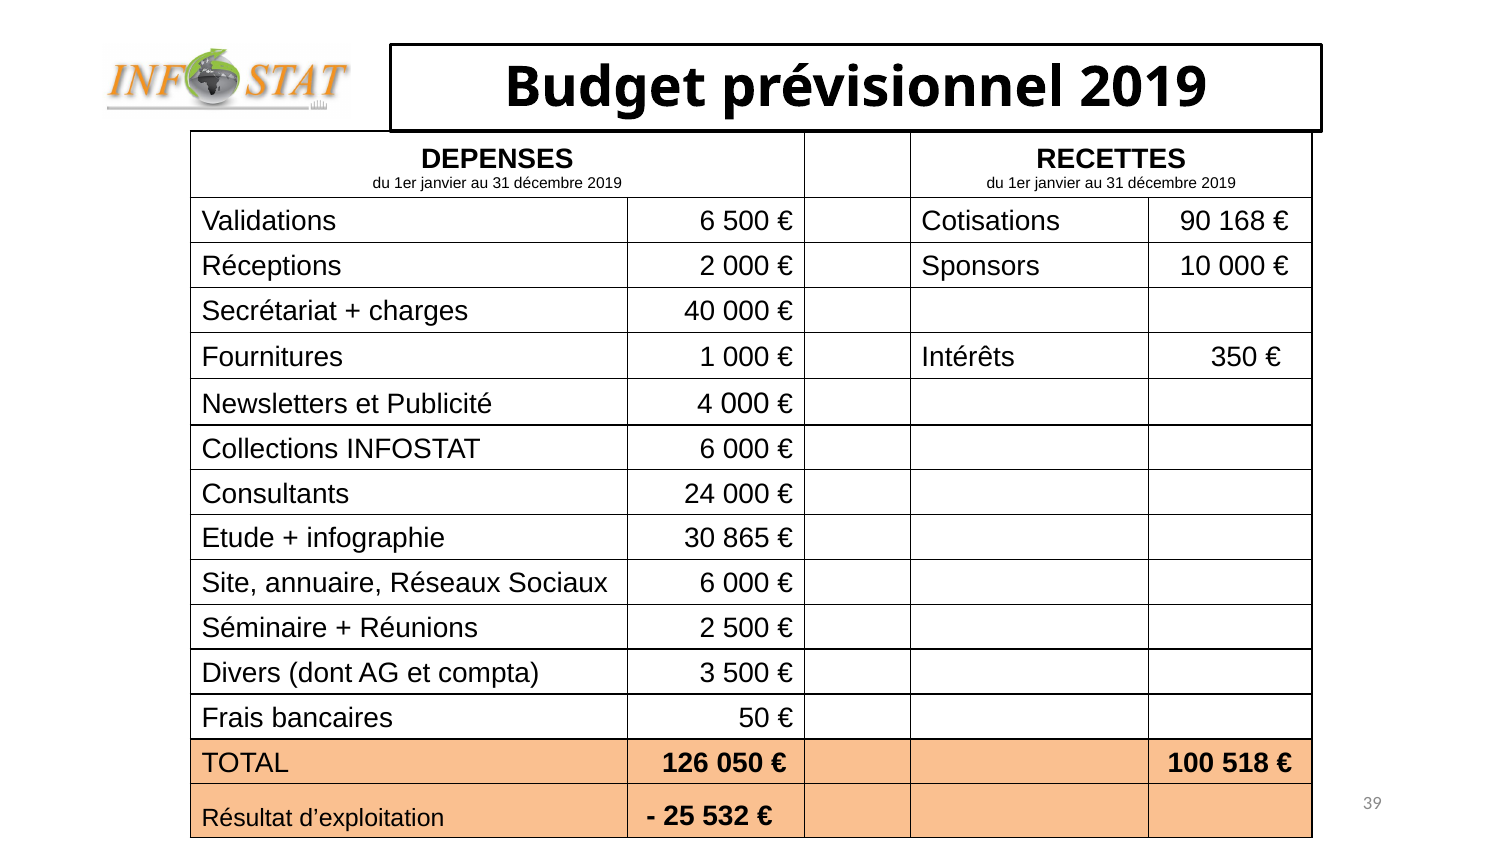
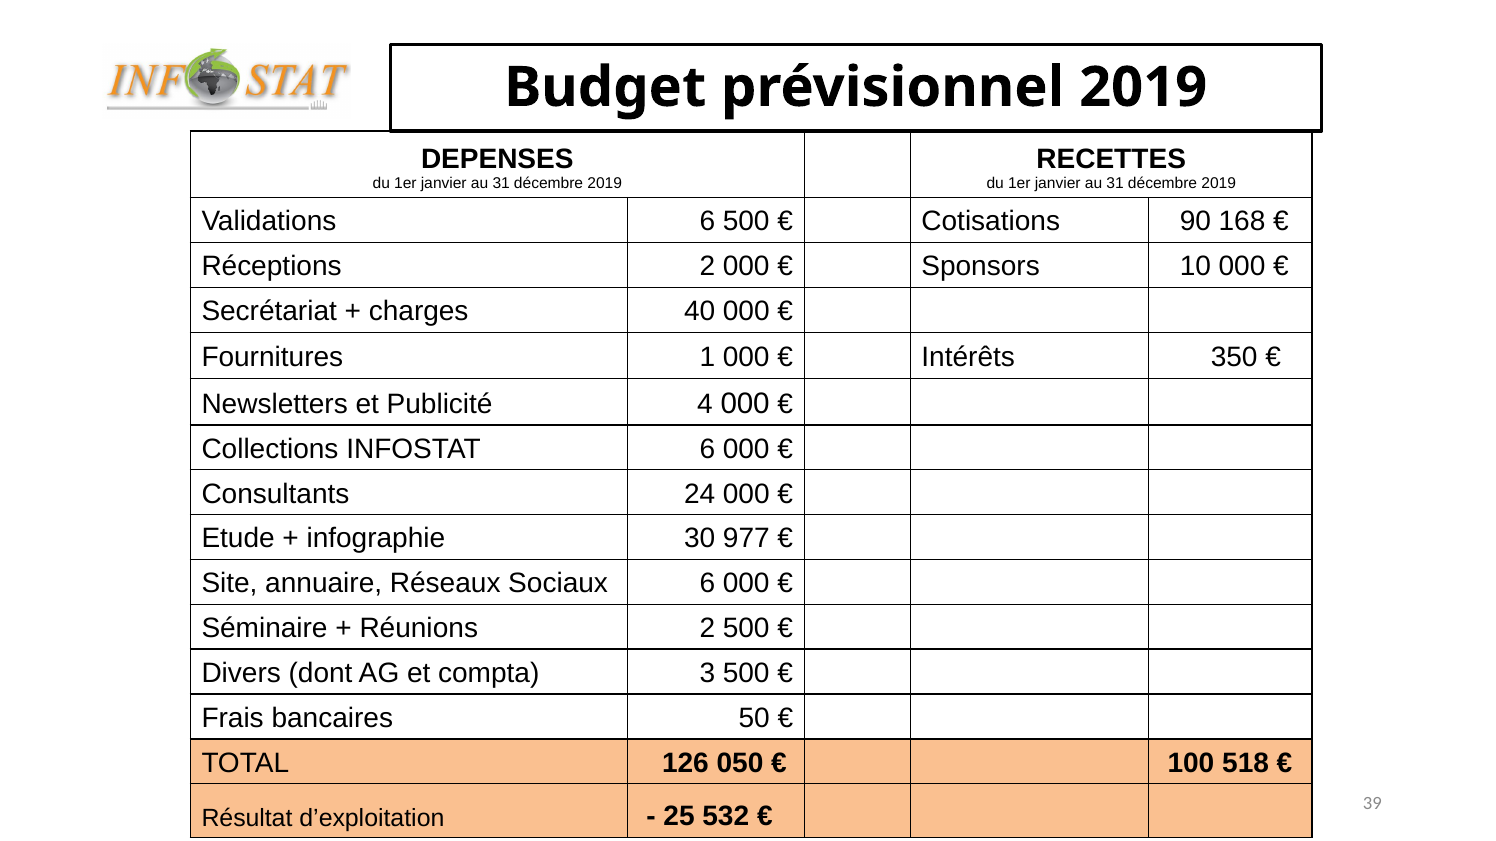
865: 865 -> 977 (746, 539)
